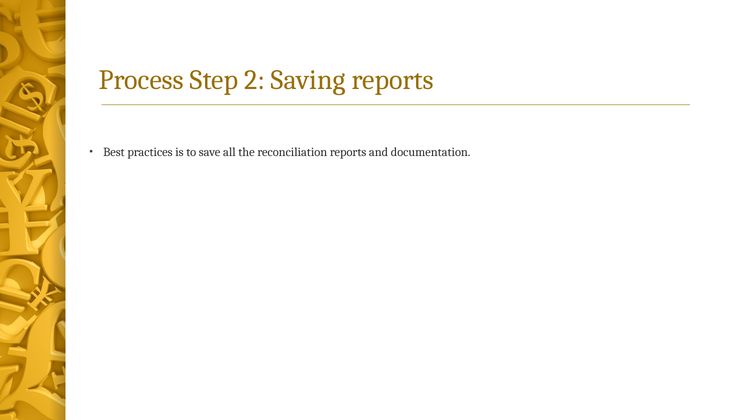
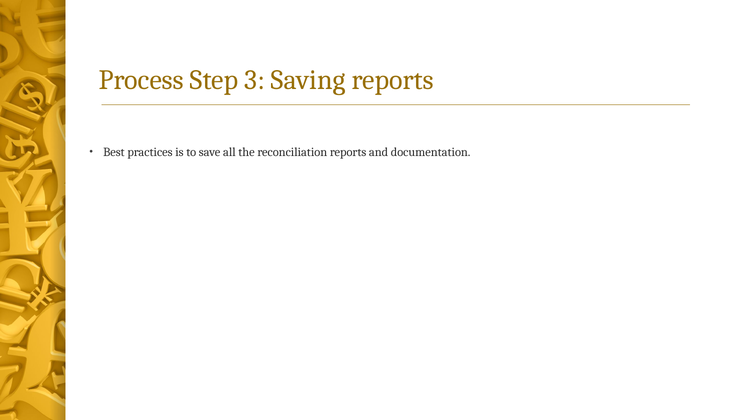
2: 2 -> 3 (255, 80)
